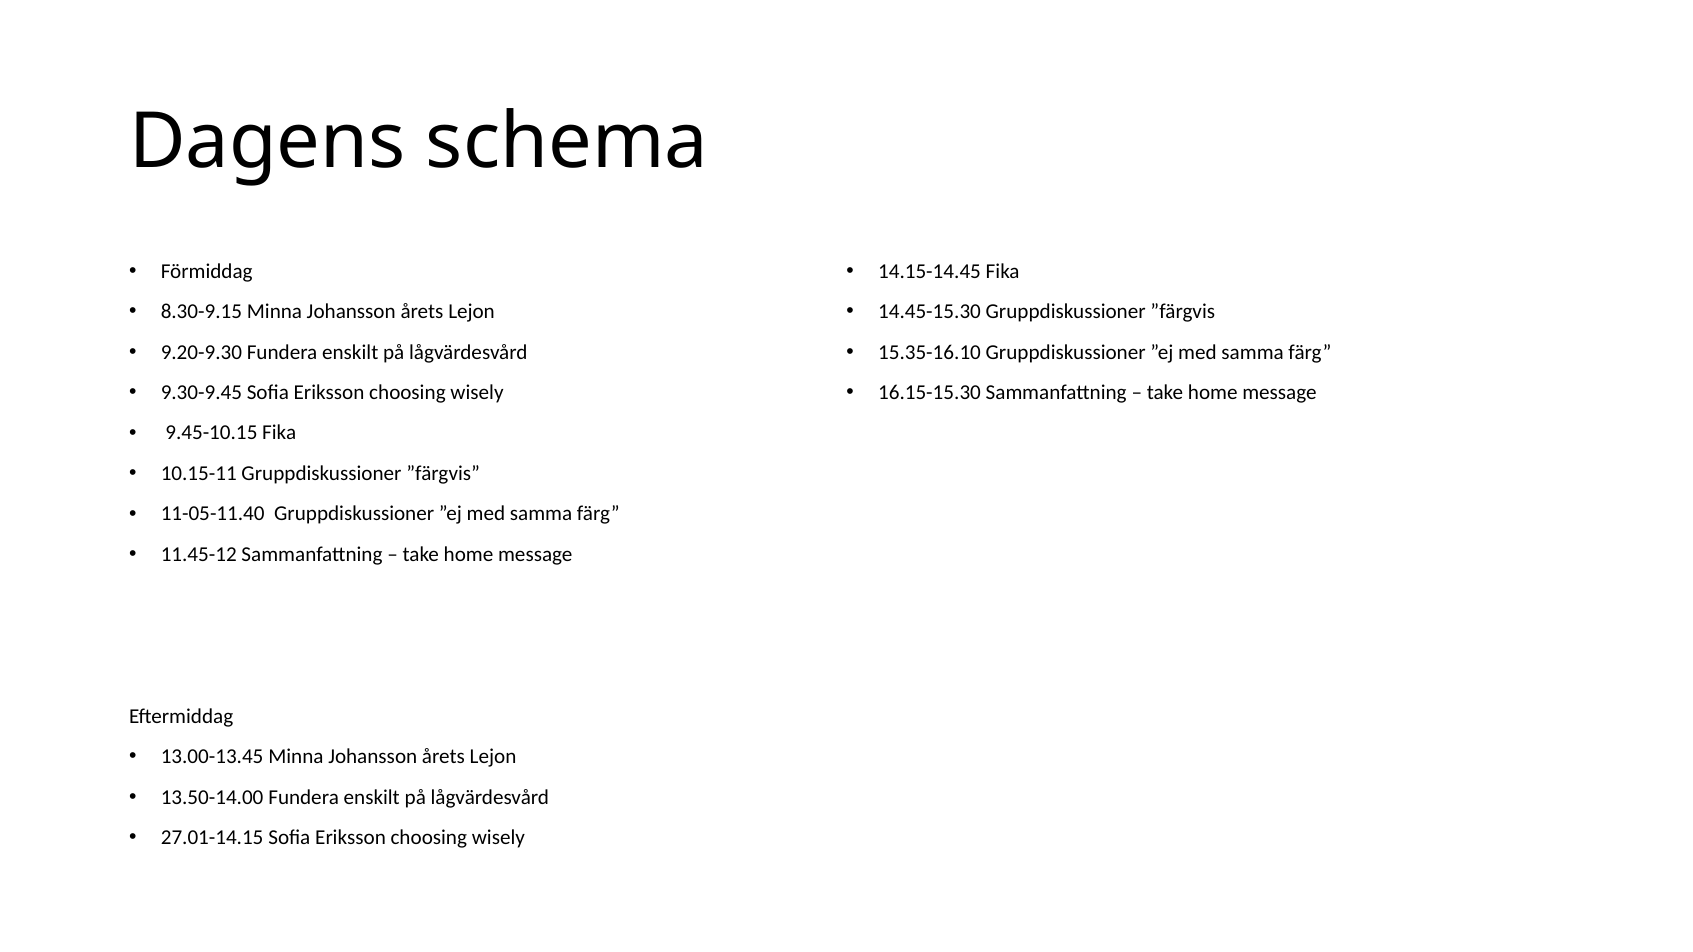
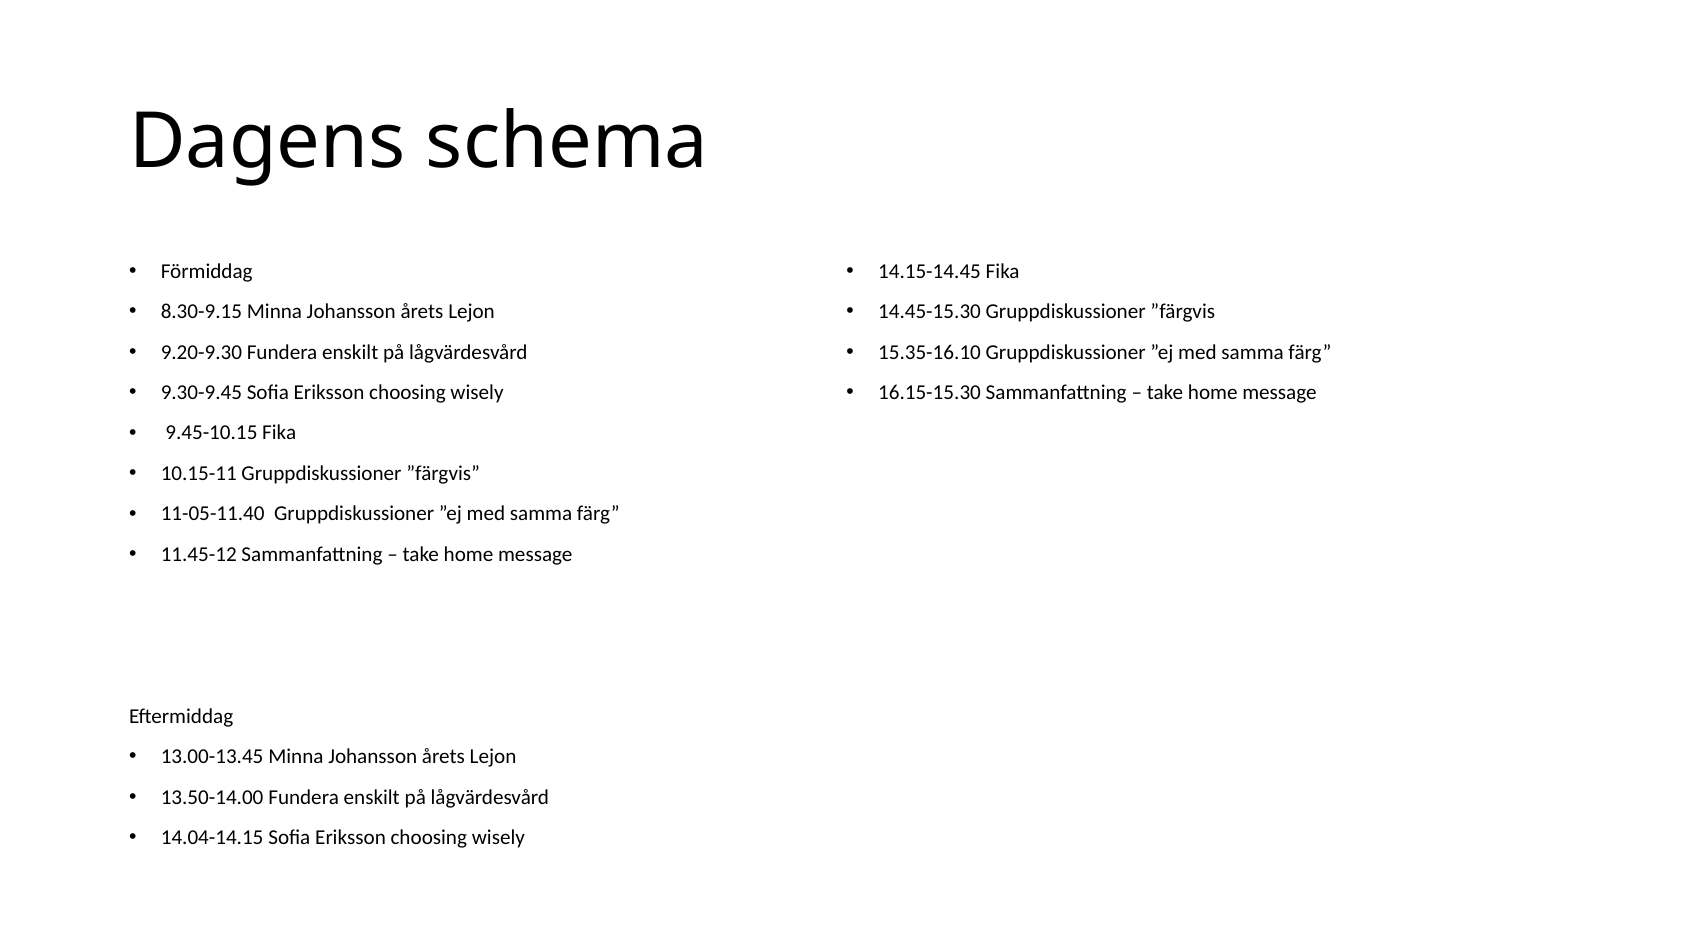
27.01-14.15: 27.01-14.15 -> 14.04-14.15 (212, 838)
